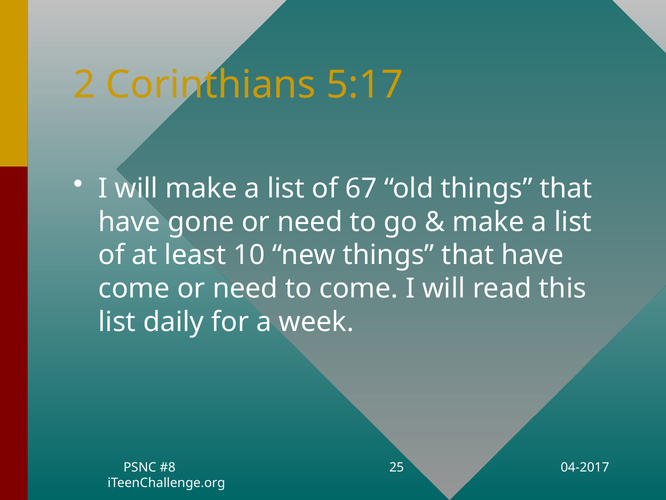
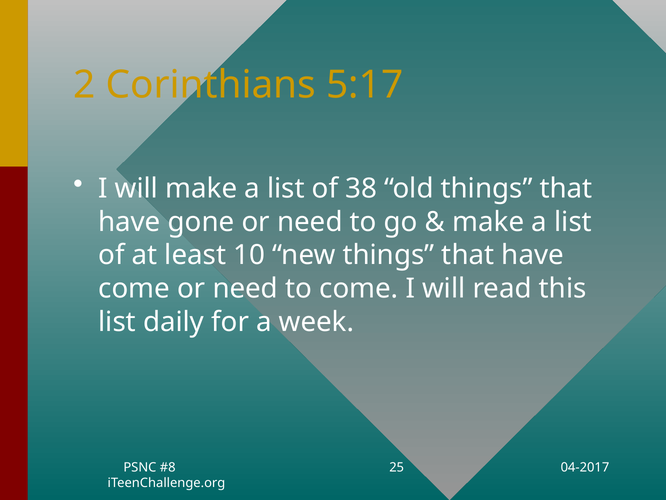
67: 67 -> 38 (361, 188)
